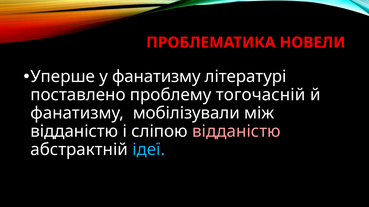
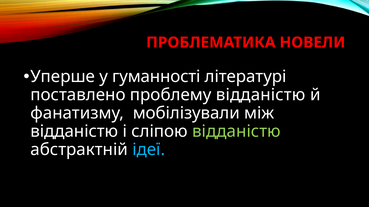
у фанатизму: фанатизму -> гуманності (156, 77)
проблему тогочасній: тогочасній -> відданістю (261, 95)
відданістю colour: pink -> light green (236, 132)
